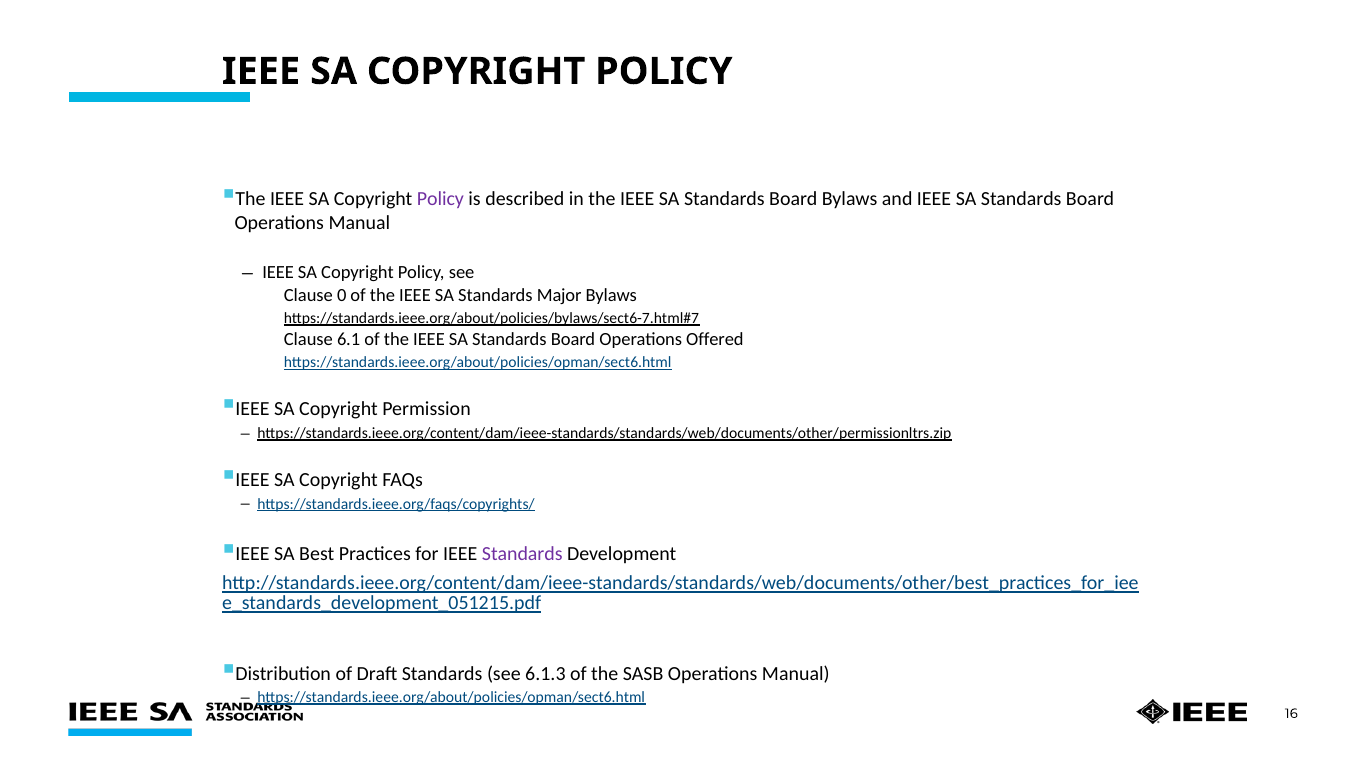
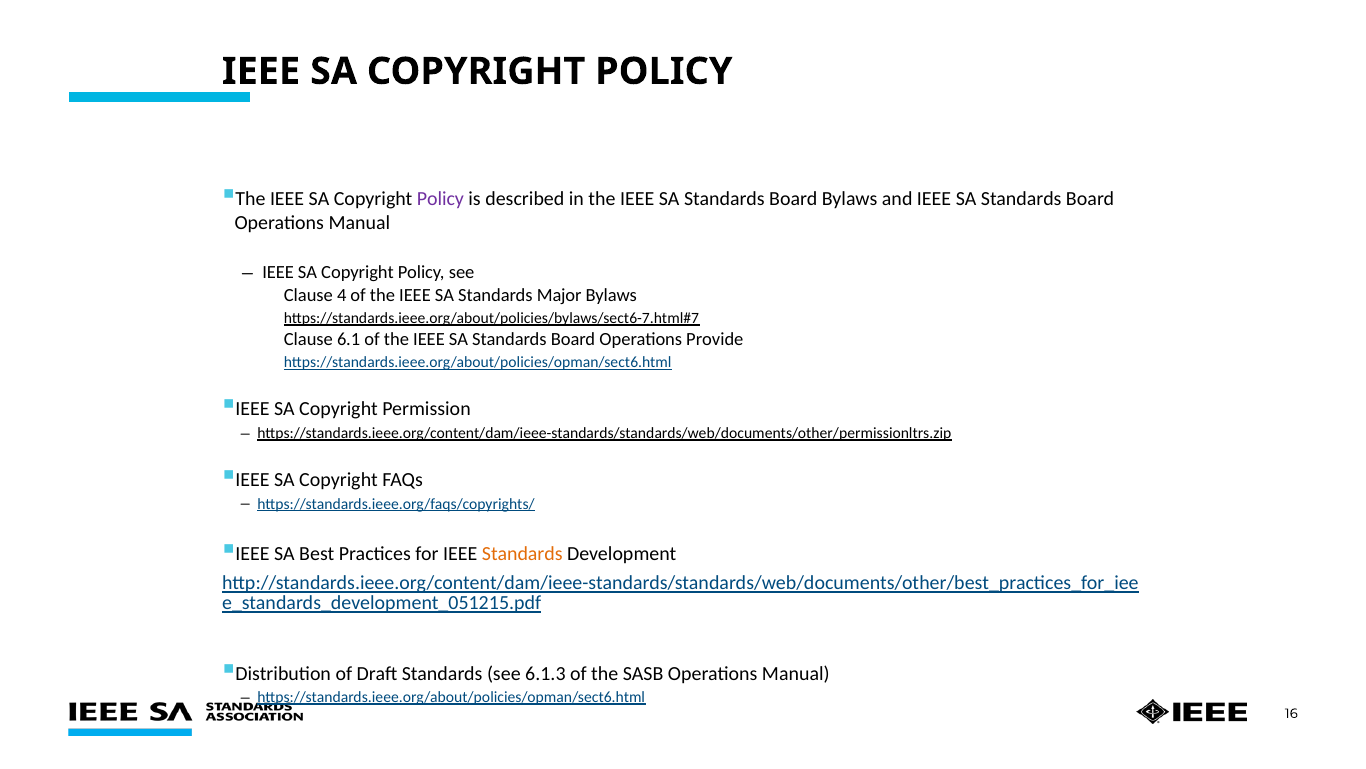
0: 0 -> 4 (342, 295)
Offered: Offered -> Provide (715, 339)
Standards colour: purple -> orange (522, 553)
